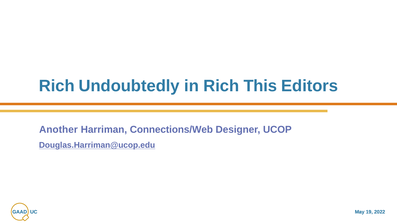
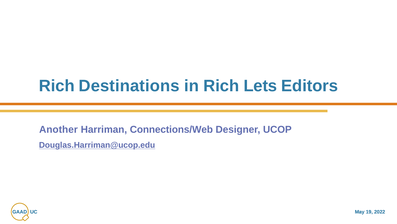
Undoubtedly: Undoubtedly -> Destinations (129, 86)
This: This -> Lets (260, 86)
